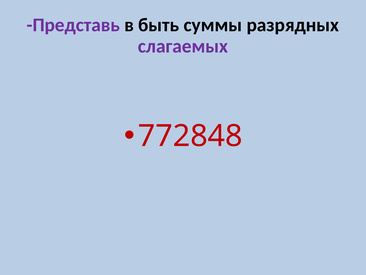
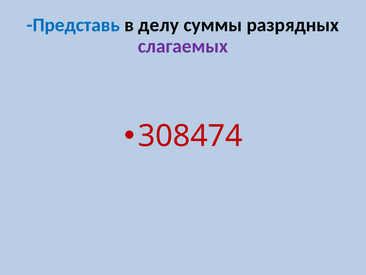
Представь colour: purple -> blue (73, 25)
быть: быть -> делу (159, 25)
772848: 772848 -> 308474 (190, 136)
